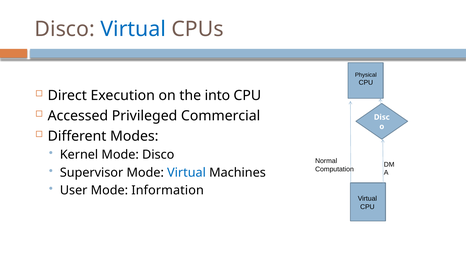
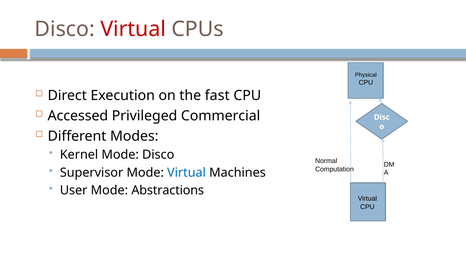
Virtual colour: blue -> red (133, 29)
into: into -> fast (217, 96)
Information: Information -> Abstractions (168, 190)
